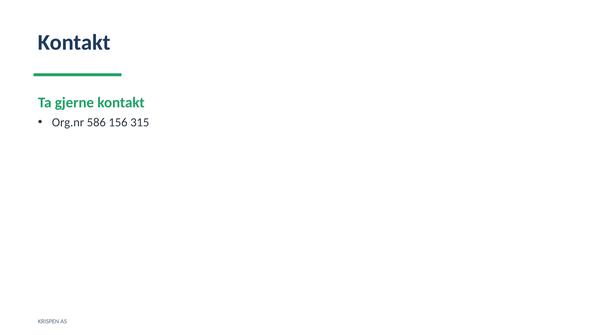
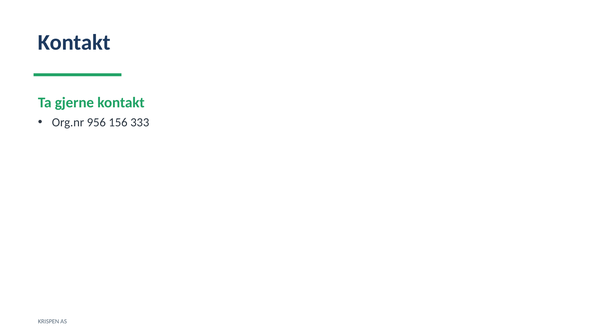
586: 586 -> 956 (96, 123)
315: 315 -> 333 (140, 123)
